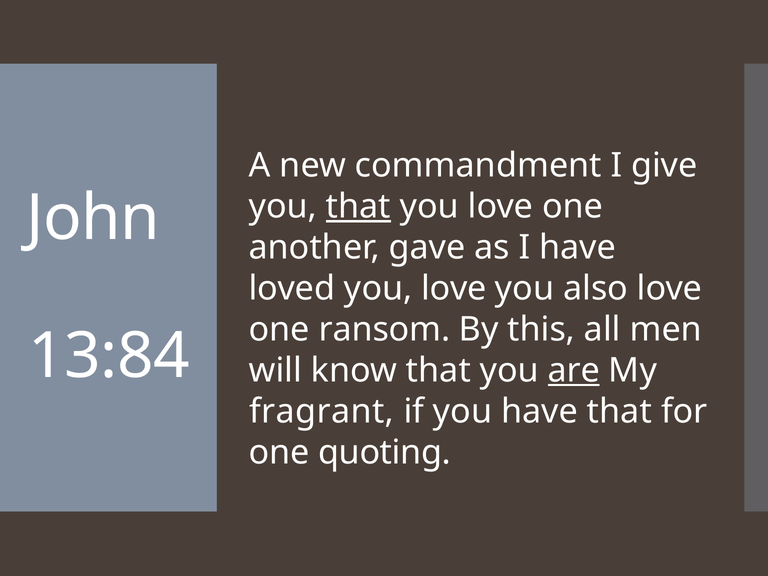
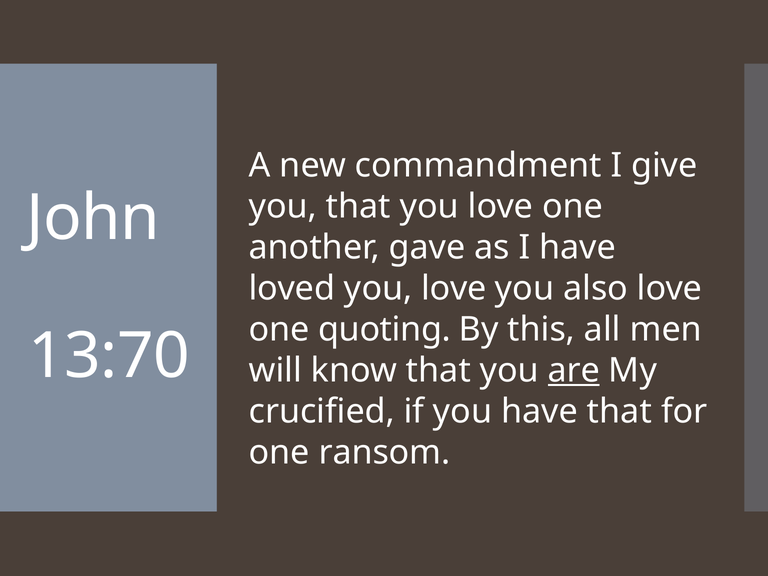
that underline: present -> none (358, 207)
ransom: ransom -> quoting (384, 329)
13:84: 13:84 -> 13:70 (109, 356)
fragrant: fragrant -> crucified (322, 411)
quoting: quoting -> ransom (384, 452)
